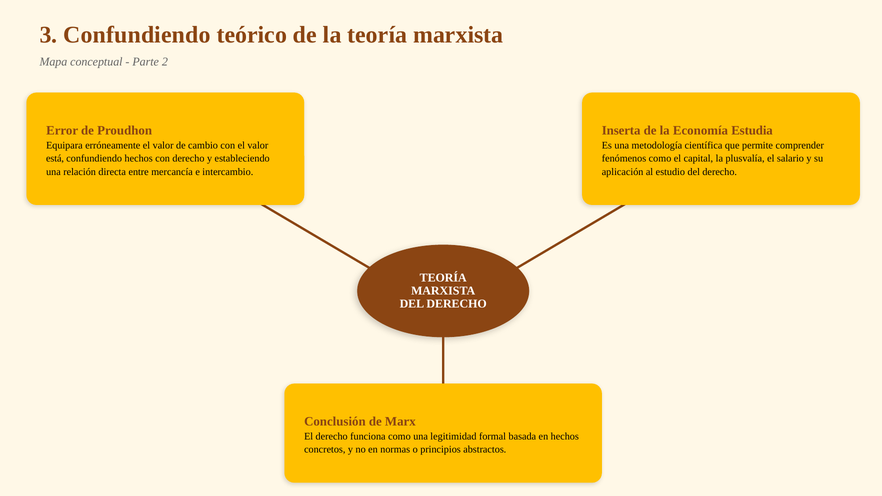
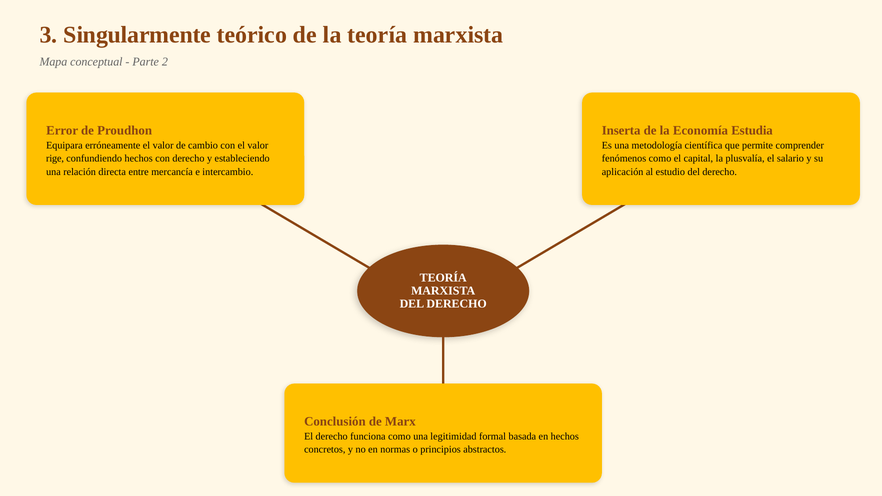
3 Confundiendo: Confundiendo -> Singularmente (137, 35)
está: está -> rige (55, 159)
